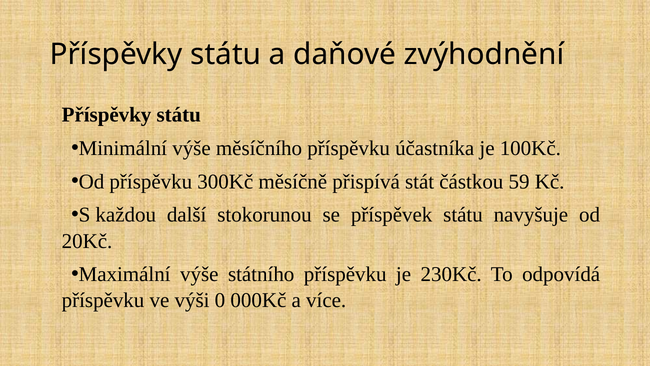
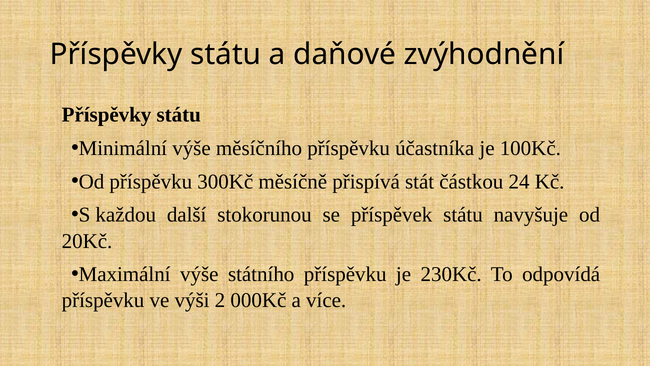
59: 59 -> 24 (519, 181)
0: 0 -> 2 (220, 300)
